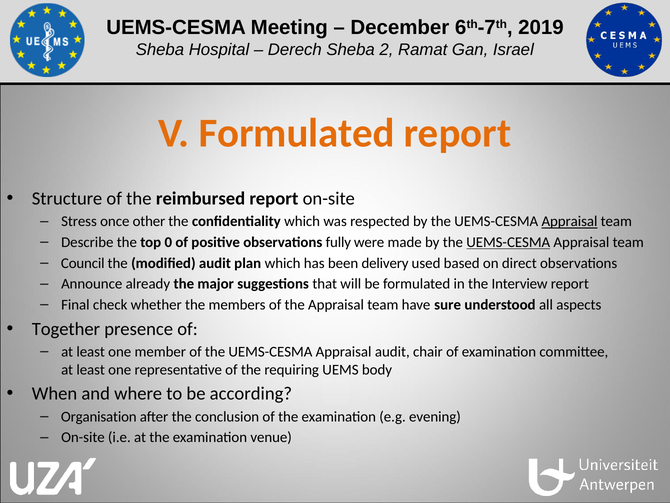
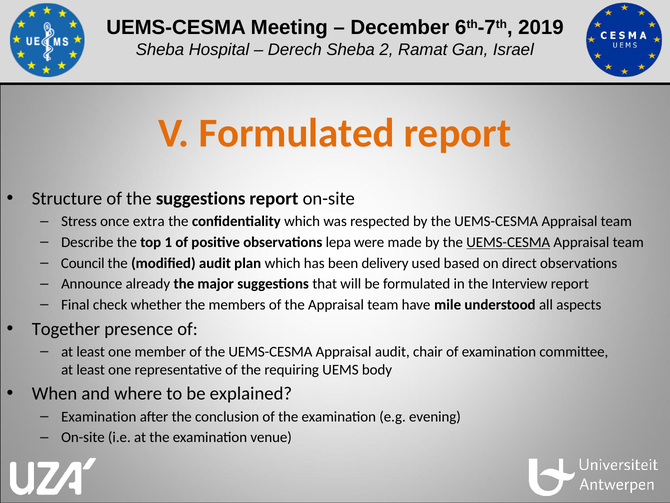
the reimbursed: reimbursed -> suggestions (201, 198)
other: other -> extra (149, 221)
Appraisal underline: present -> none (569, 221)
0: 0 -> 1 (168, 242)
fully: fully -> lepa (338, 242)
sure: sure -> mile (448, 305)
according: according -> explained (251, 393)
Organisation: Organisation -> Examination (99, 416)
